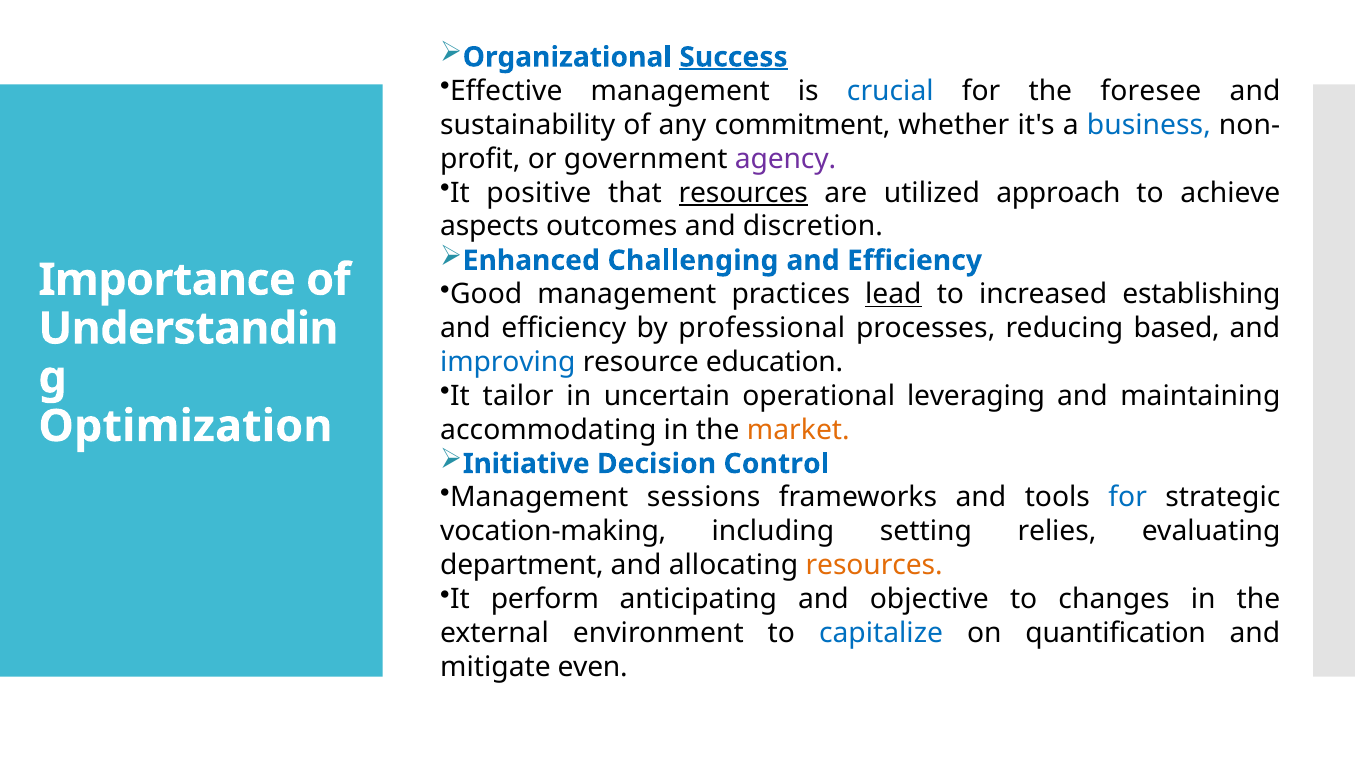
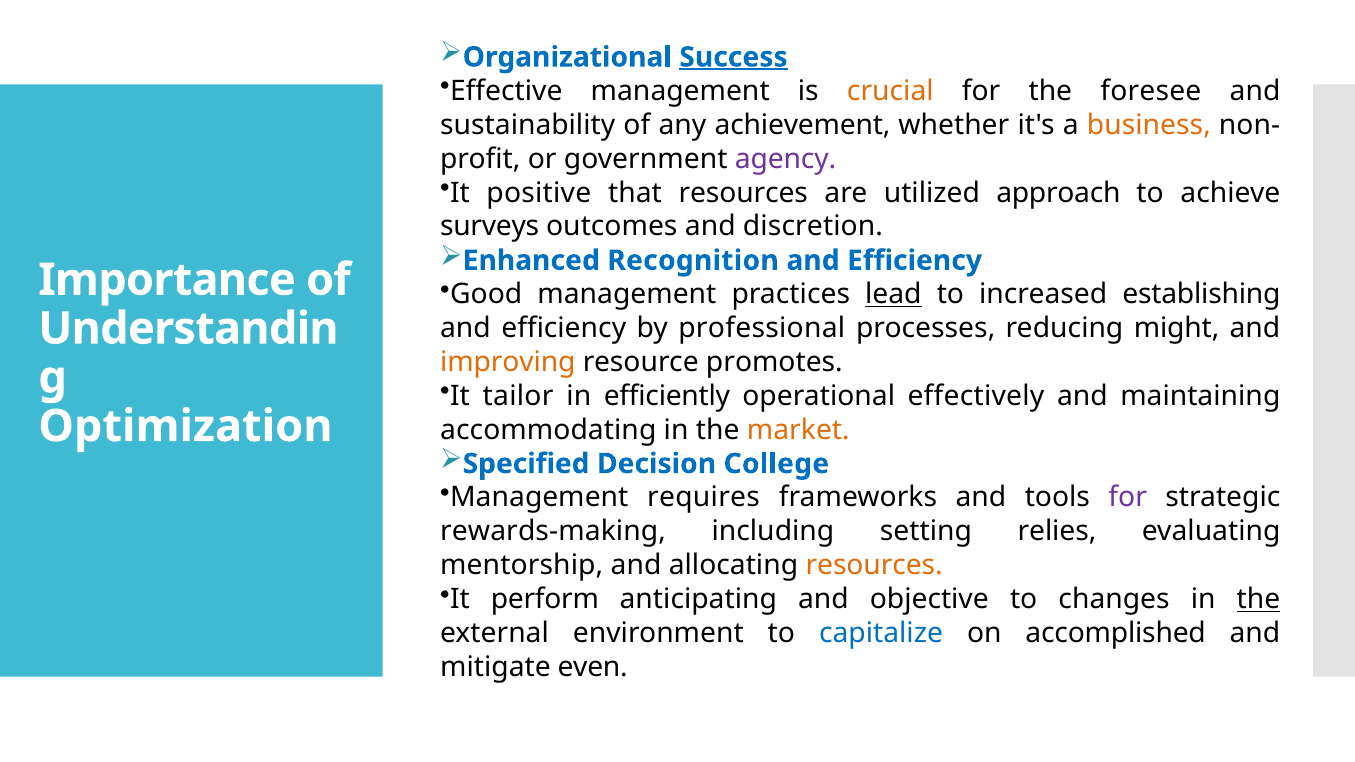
crucial colour: blue -> orange (890, 91)
commitment: commitment -> achievement (803, 125)
business colour: blue -> orange (1149, 125)
resources underline: present -> none (743, 193)
aspects: aspects -> surveys (490, 227)
Challenging: Challenging -> Recognition (693, 261)
based: based -> might (1177, 328)
improving colour: blue -> orange (508, 362)
education: education -> promotes (774, 362)
uncertain: uncertain -> efficiently (667, 396)
leveraging: leveraging -> effectively (976, 396)
Initiative: Initiative -> Specified (526, 464)
Control: Control -> College (776, 464)
sessions: sessions -> requires (704, 498)
for colour: blue -> purple (1128, 498)
vocation-making: vocation-making -> rewards-making (553, 532)
department: department -> mentorship (522, 566)
the underline: none -> present (1259, 599)
quantification: quantification -> accomplished (1116, 633)
